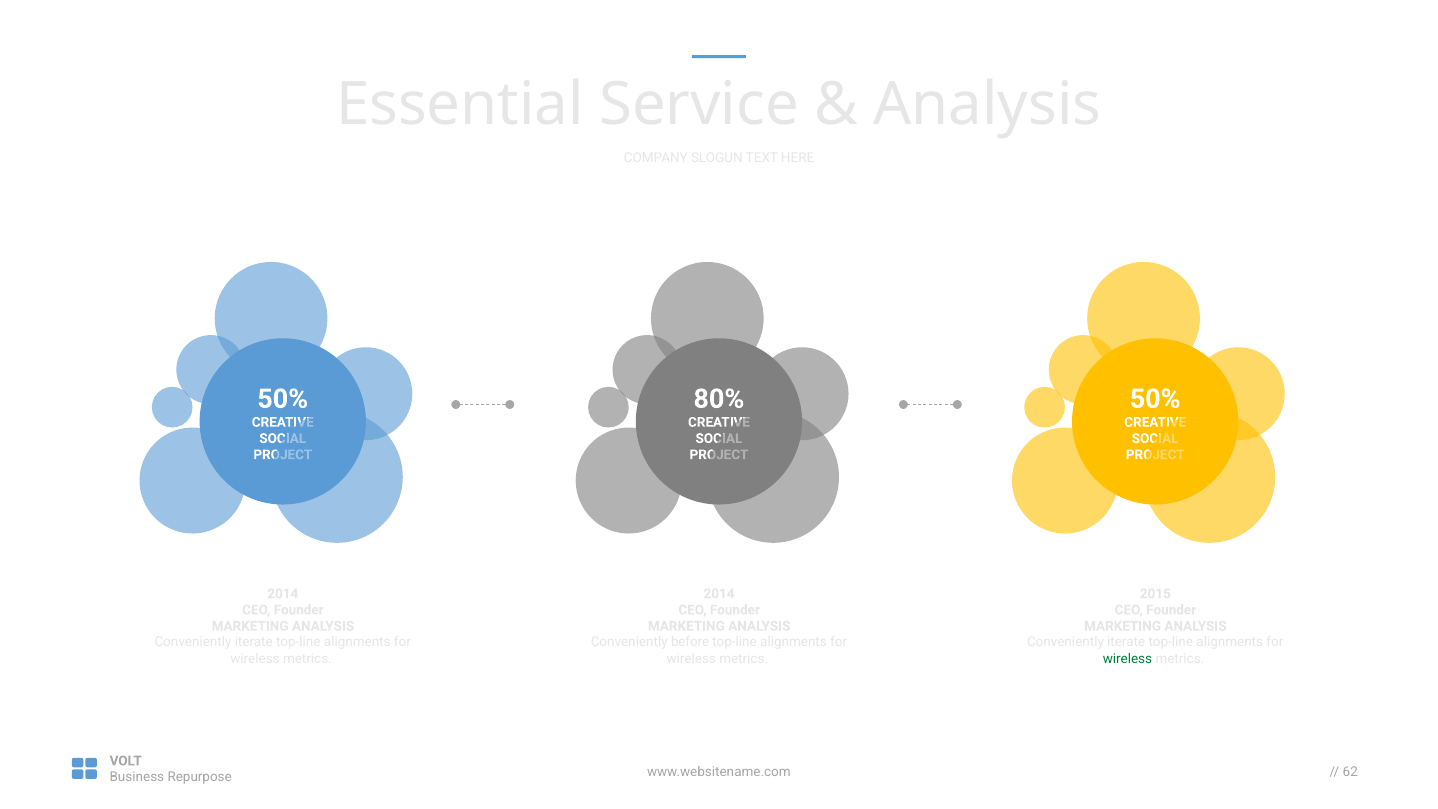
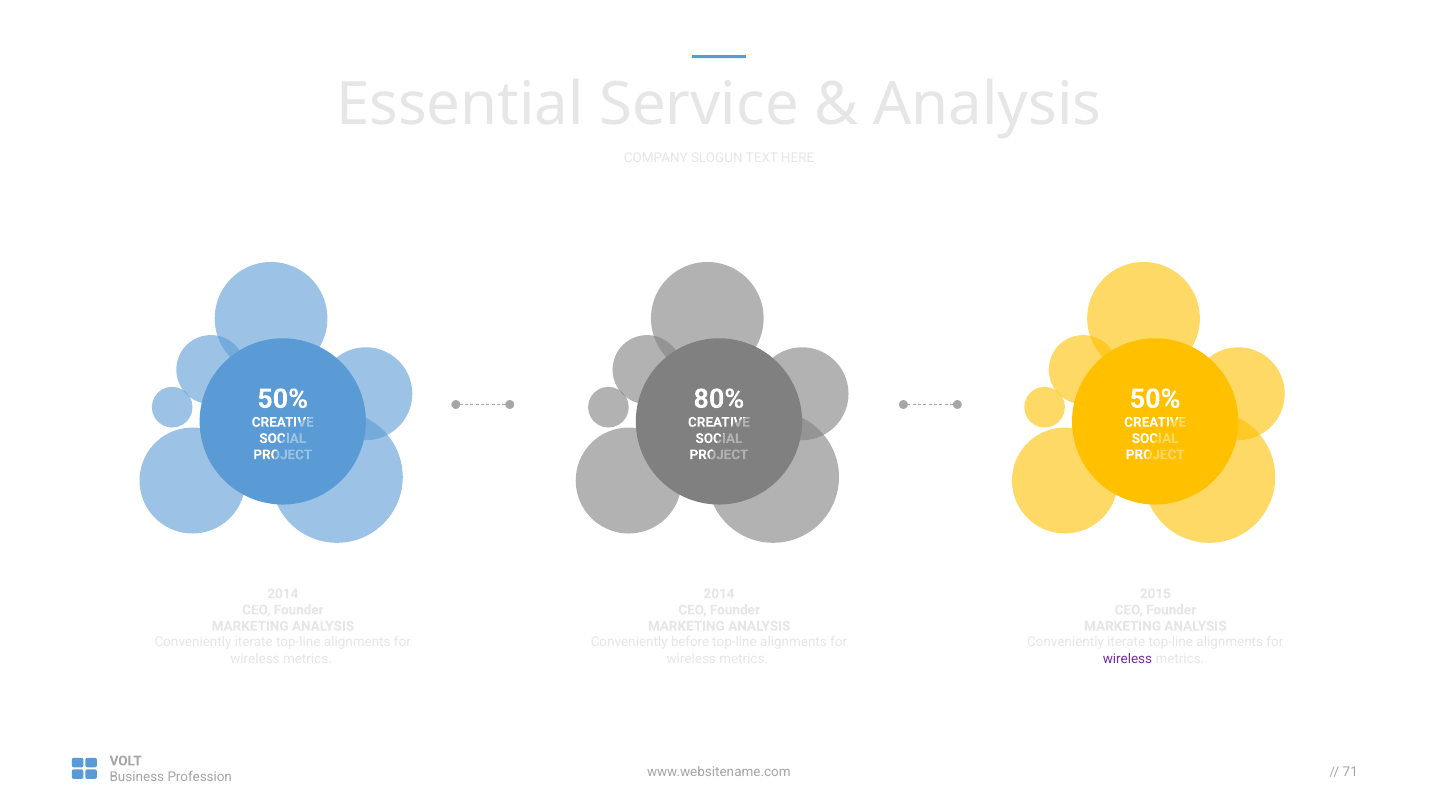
wireless colour: green -> purple (1127, 658)
Repurpose: Repurpose -> Profession (200, 777)
62: 62 -> 71 (1350, 772)
